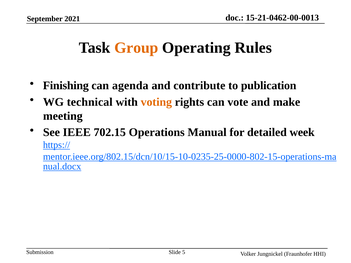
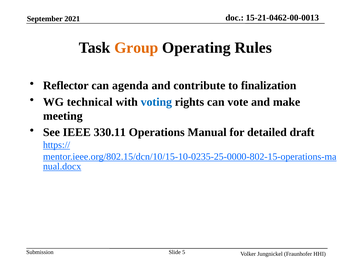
Finishing: Finishing -> Reflector (66, 86)
publication: publication -> finalization (269, 86)
voting colour: orange -> blue (156, 102)
702.15: 702.15 -> 330.11 (110, 132)
week: week -> draft (302, 132)
